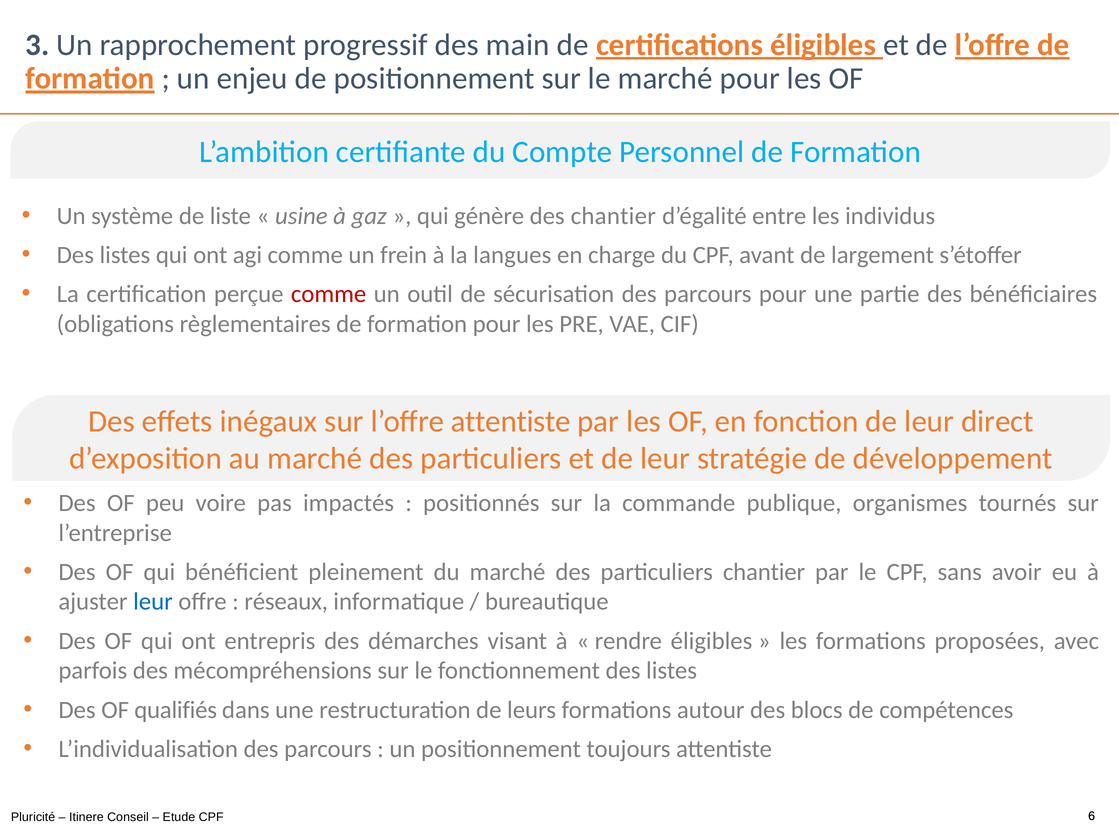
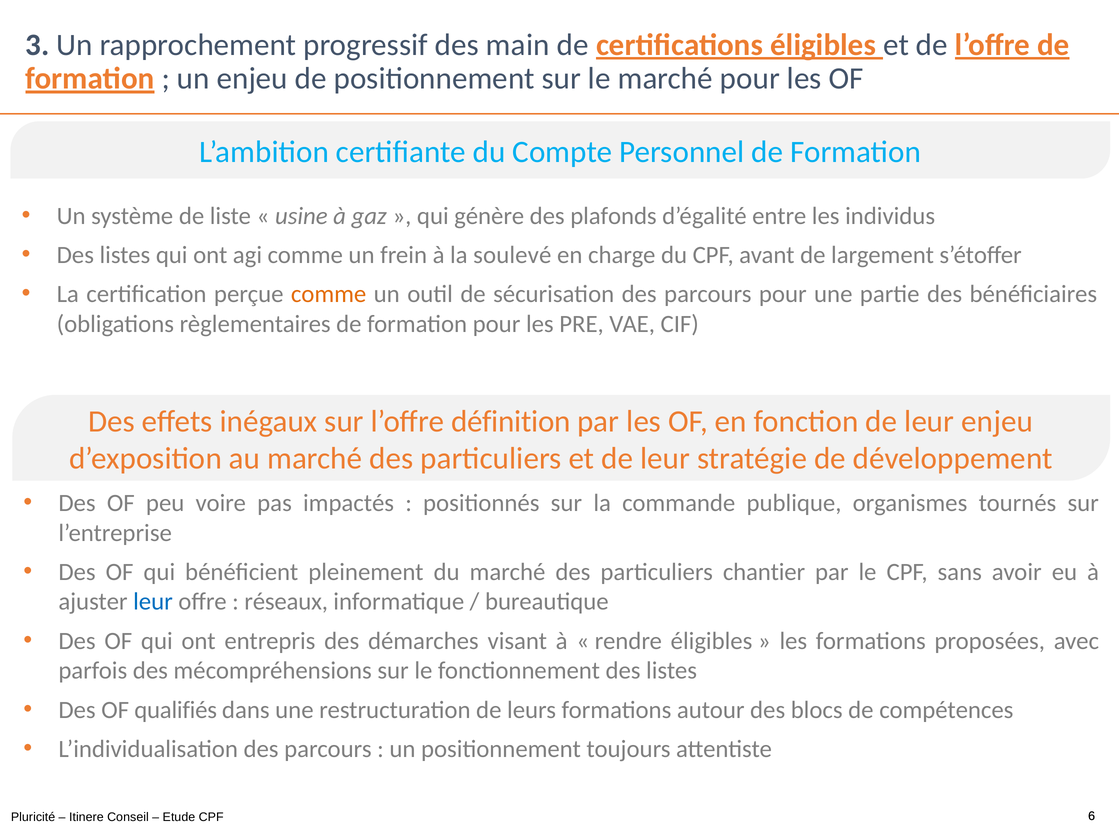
des chantier: chantier -> plafonds (613, 216)
langues: langues -> soulevé (512, 255)
comme colour: red -> orange (329, 294)
l’offre attentiste: attentiste -> définition (511, 421)
leur direct: direct -> enjeu (997, 421)
